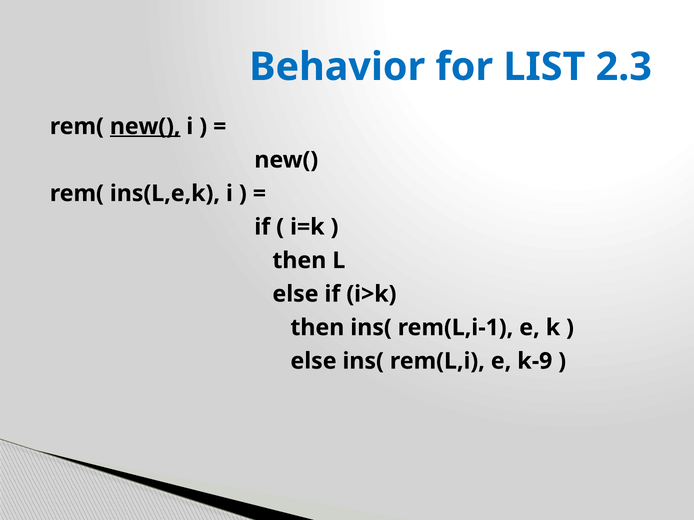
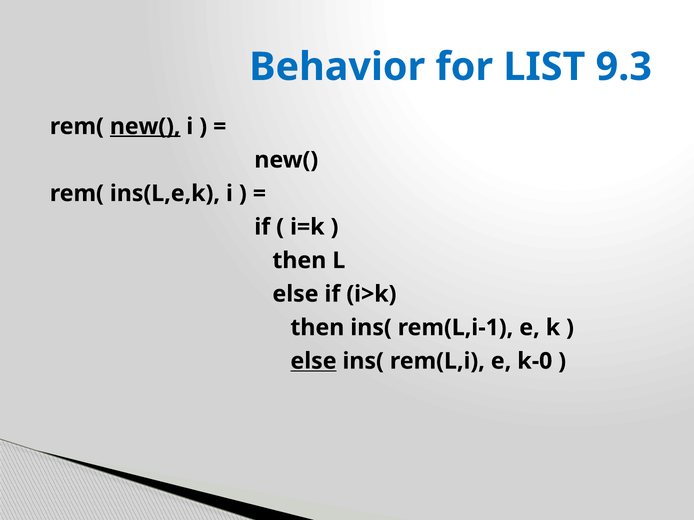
2.3: 2.3 -> 9.3 (624, 67)
else underline: none -> present (313, 361)
k-9: k-9 -> k-0 (535, 361)
